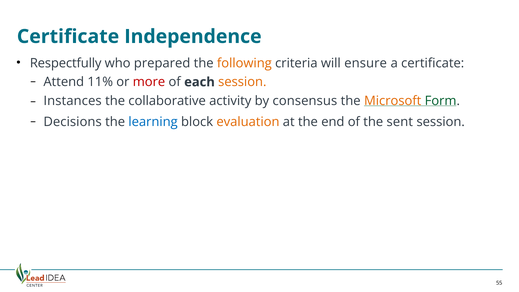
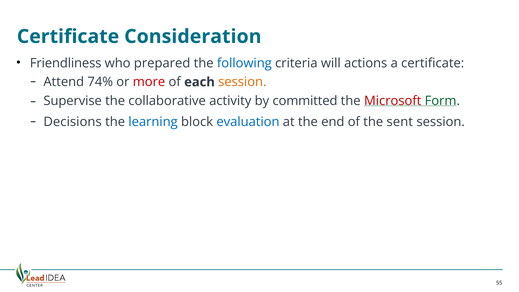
Independence: Independence -> Consideration (193, 37)
Respectfully: Respectfully -> Friendliness (66, 63)
following colour: orange -> blue (244, 63)
ensure: ensure -> actions (366, 63)
11%: 11% -> 74% (100, 82)
Instances: Instances -> Supervise (73, 101)
consensus: consensus -> committed (305, 101)
Microsoft colour: orange -> red (393, 101)
evaluation colour: orange -> blue (248, 122)
